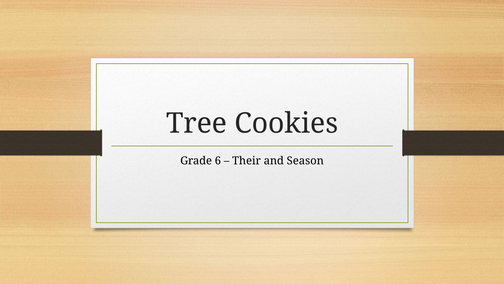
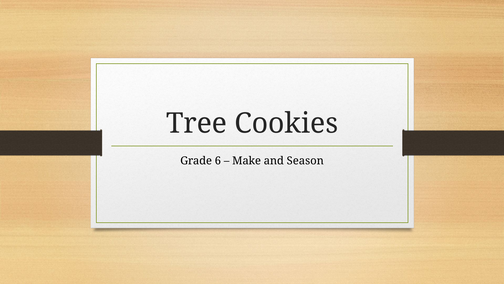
Their: Their -> Make (247, 160)
